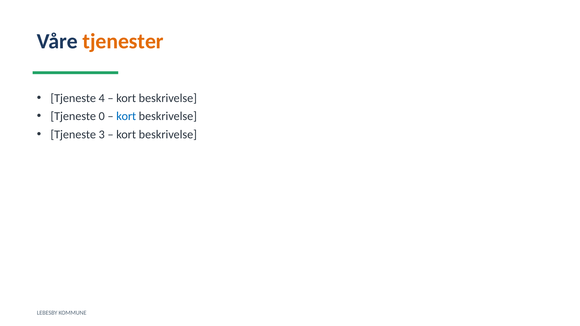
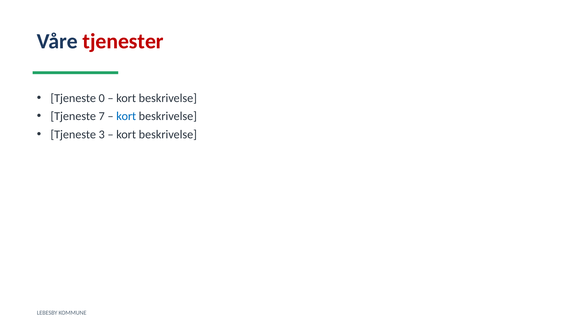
tjenester colour: orange -> red (123, 41)
4: 4 -> 0 (102, 98)
0: 0 -> 7 (102, 116)
